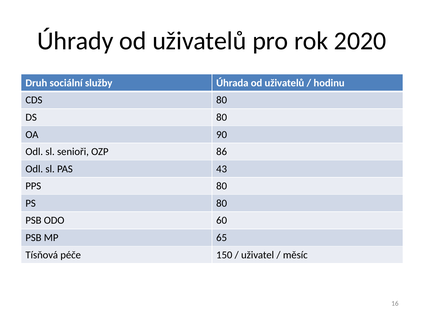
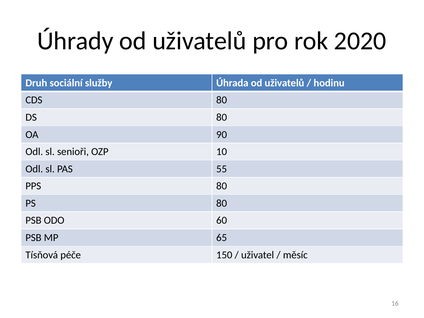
86: 86 -> 10 (222, 152)
43: 43 -> 55 (222, 169)
